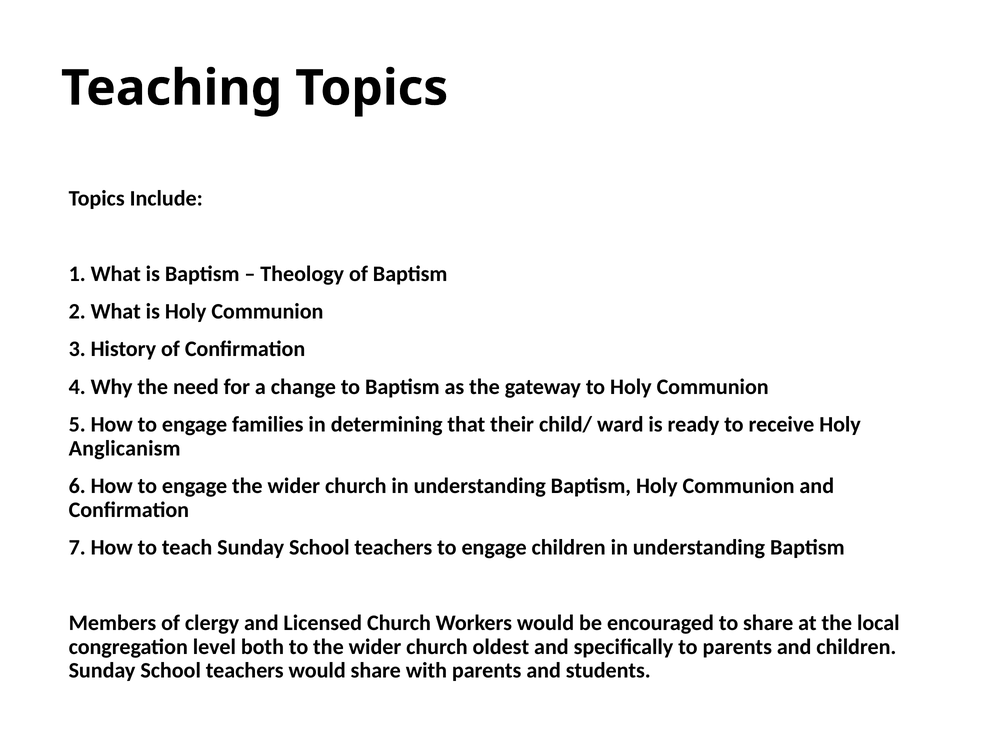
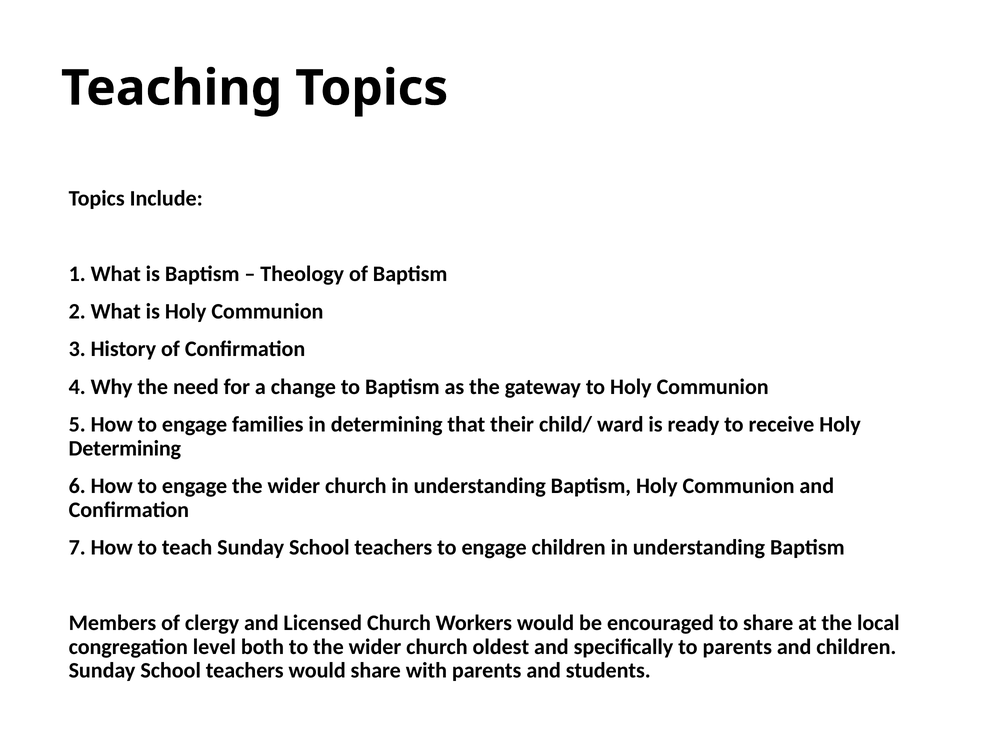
Anglicanism: Anglicanism -> Determining (125, 448)
